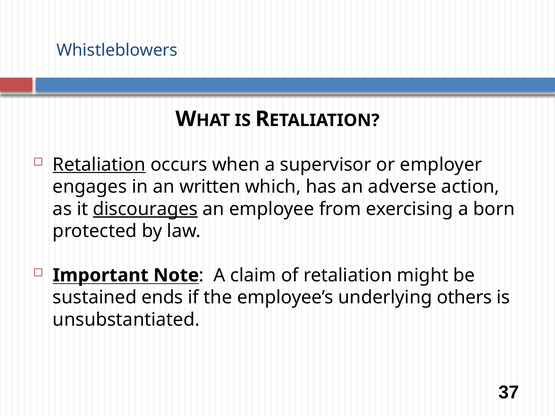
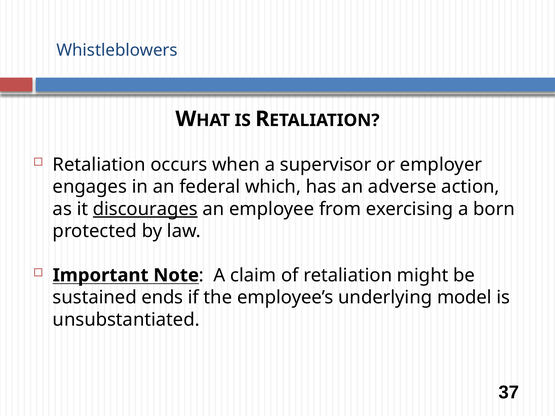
Retaliation underline: present -> none (99, 165)
written: written -> federal (210, 187)
others: others -> model (464, 298)
